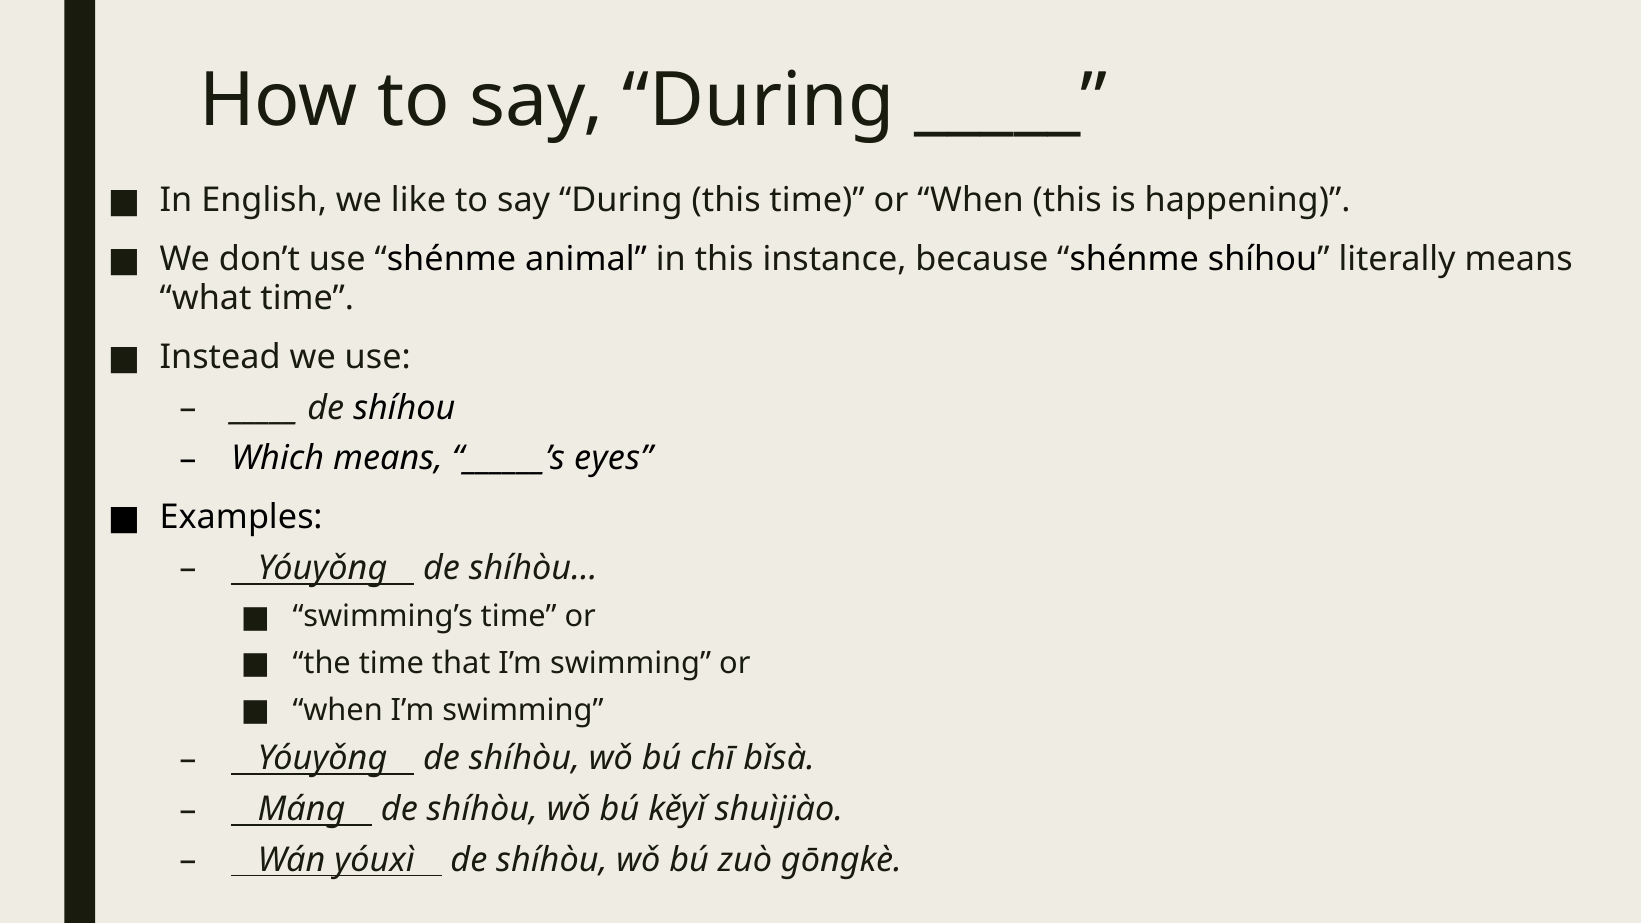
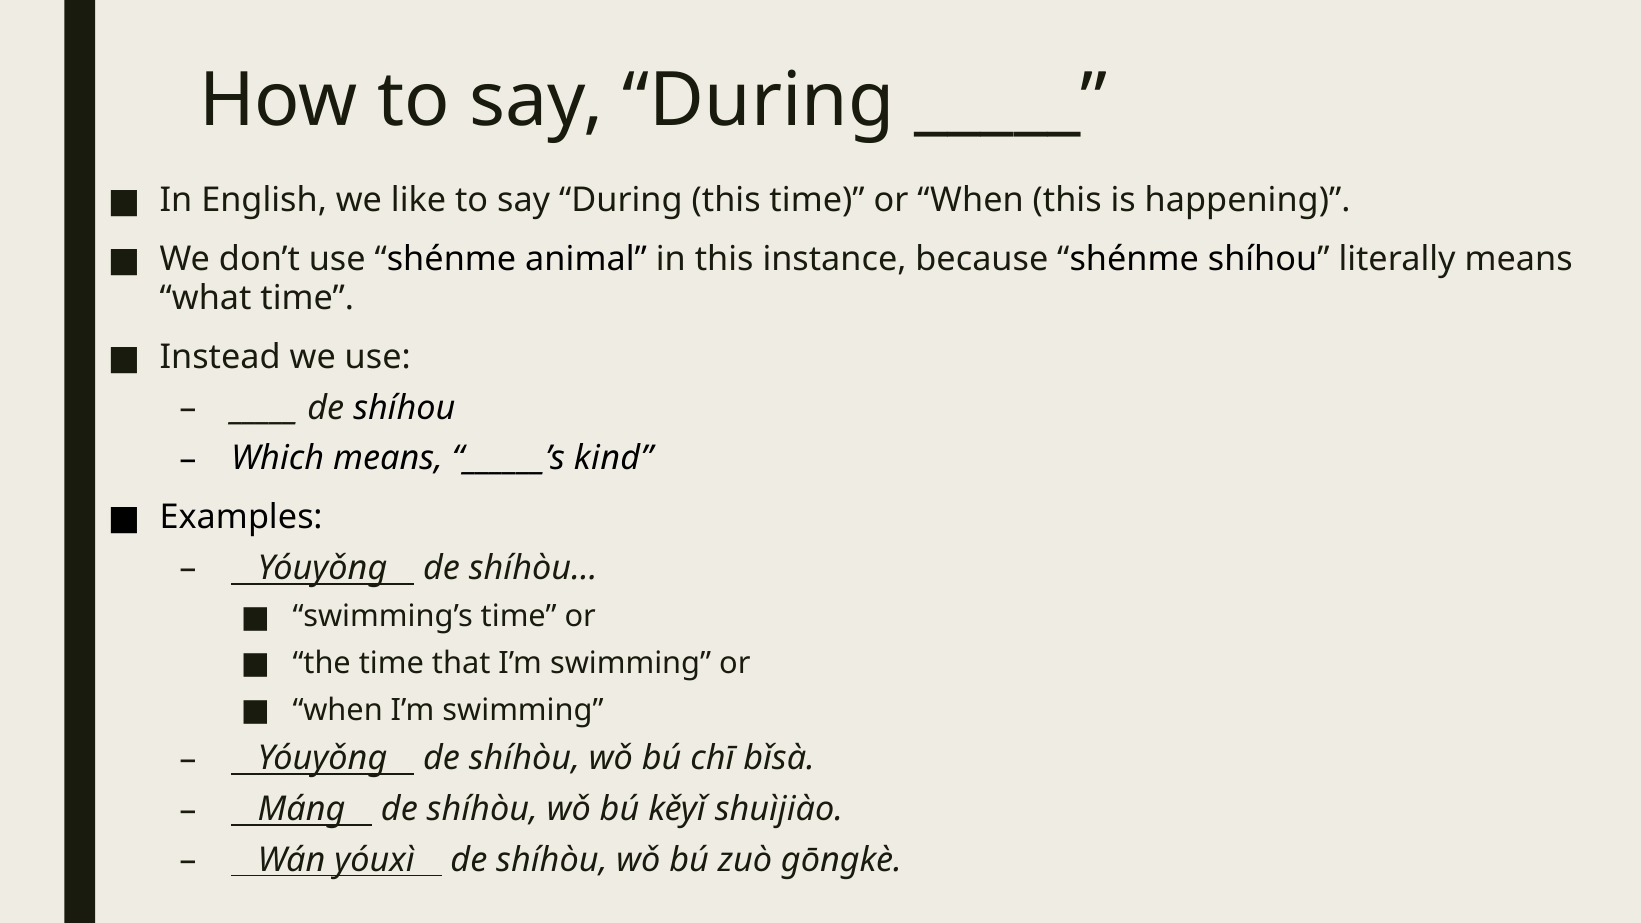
eyes: eyes -> kind (613, 458)
